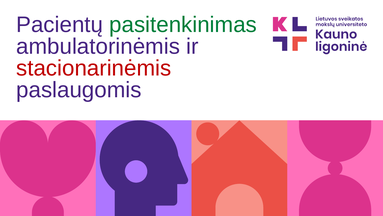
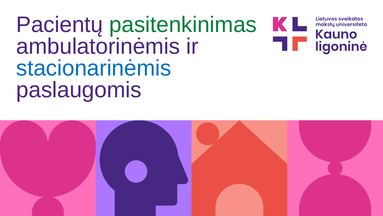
stacionarinėmis colour: red -> blue (94, 68)
